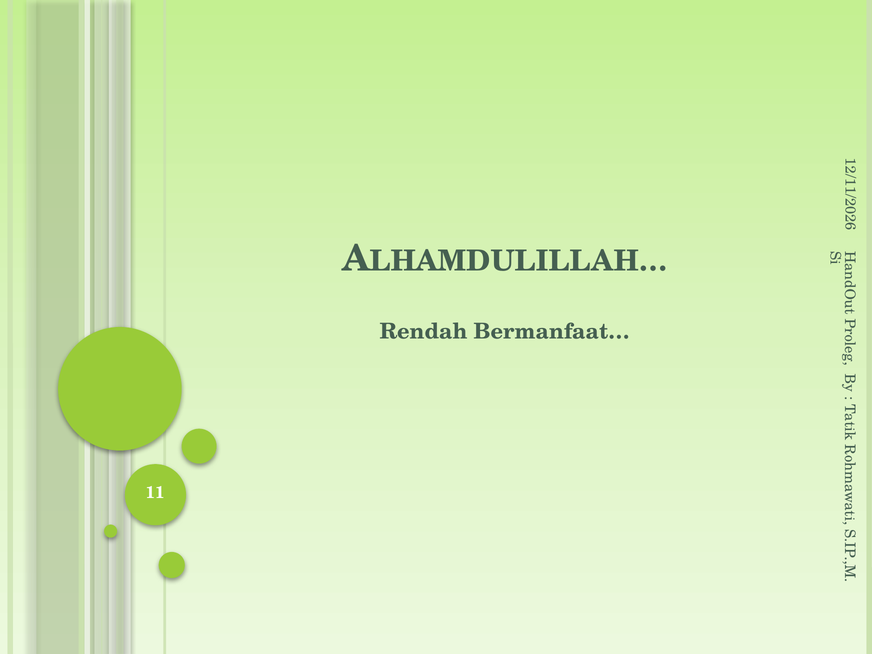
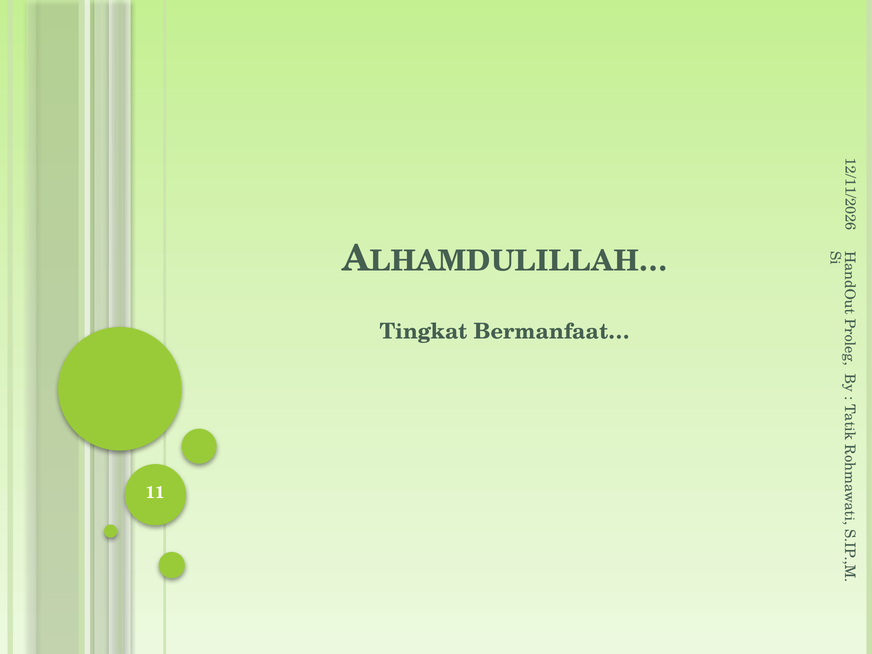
Rendah: Rendah -> Tingkat (424, 331)
